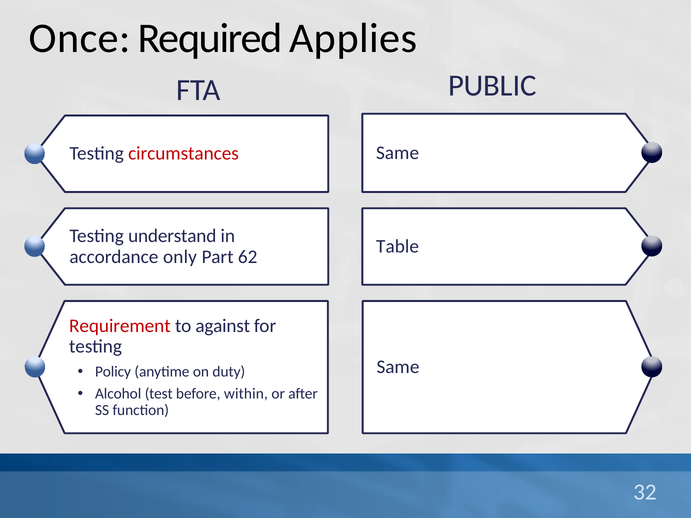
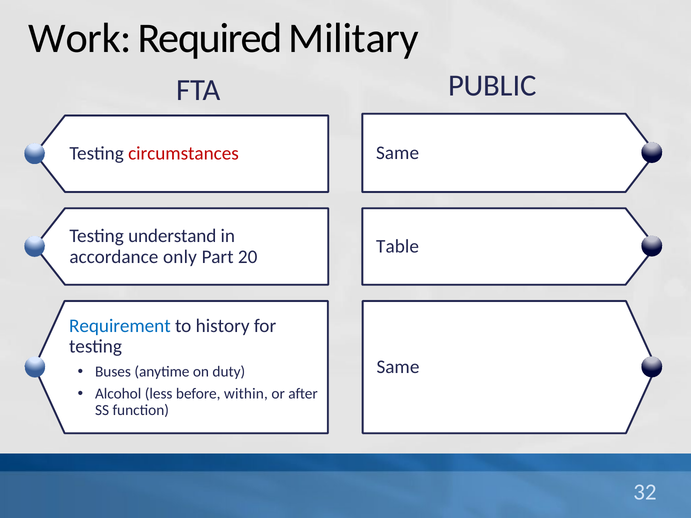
Once: Once -> Work (80, 38)
Applies: Applies -> Military (354, 38)
62: 62 -> 20 (248, 257)
Requirement colour: red -> blue (120, 326)
against: against -> history (223, 326)
Policy: Policy -> Buses (113, 372)
test: test -> less (159, 394)
